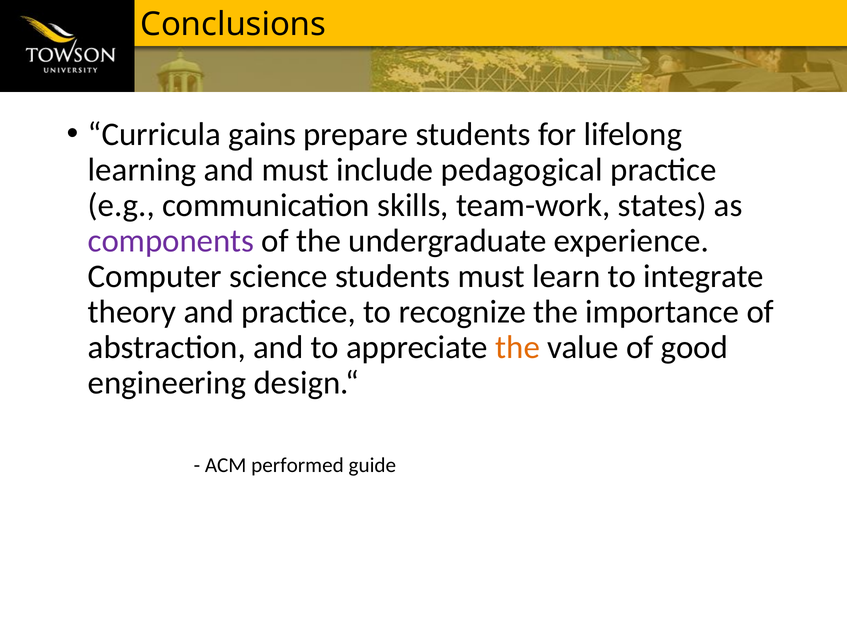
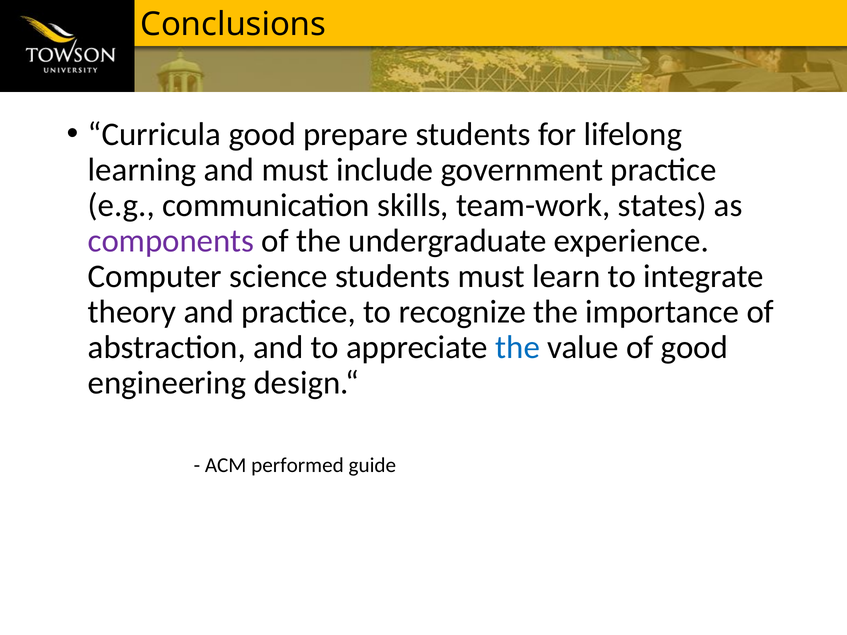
Curricula gains: gains -> good (262, 134)
pedagogical: pedagogical -> government (522, 170)
the colour: orange -> blue (518, 347)
